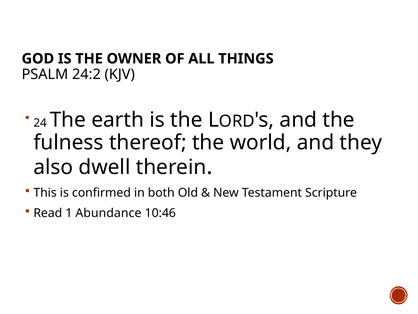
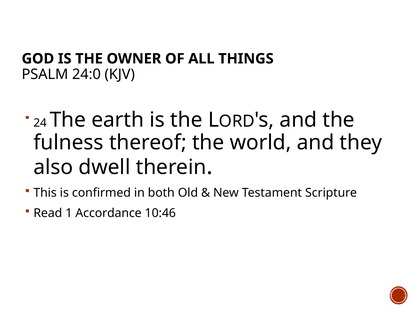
24:2: 24:2 -> 24:0 (86, 74)
Abundance: Abundance -> Accordance (109, 213)
